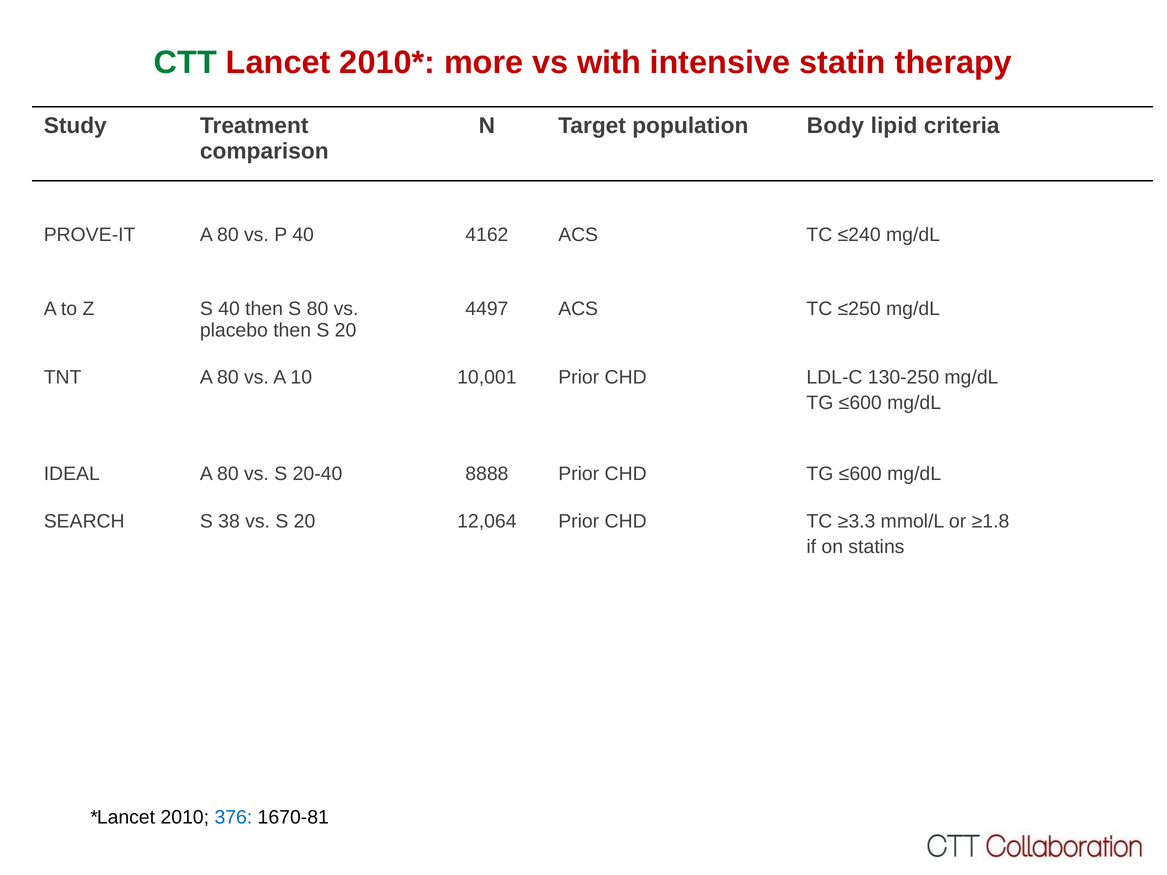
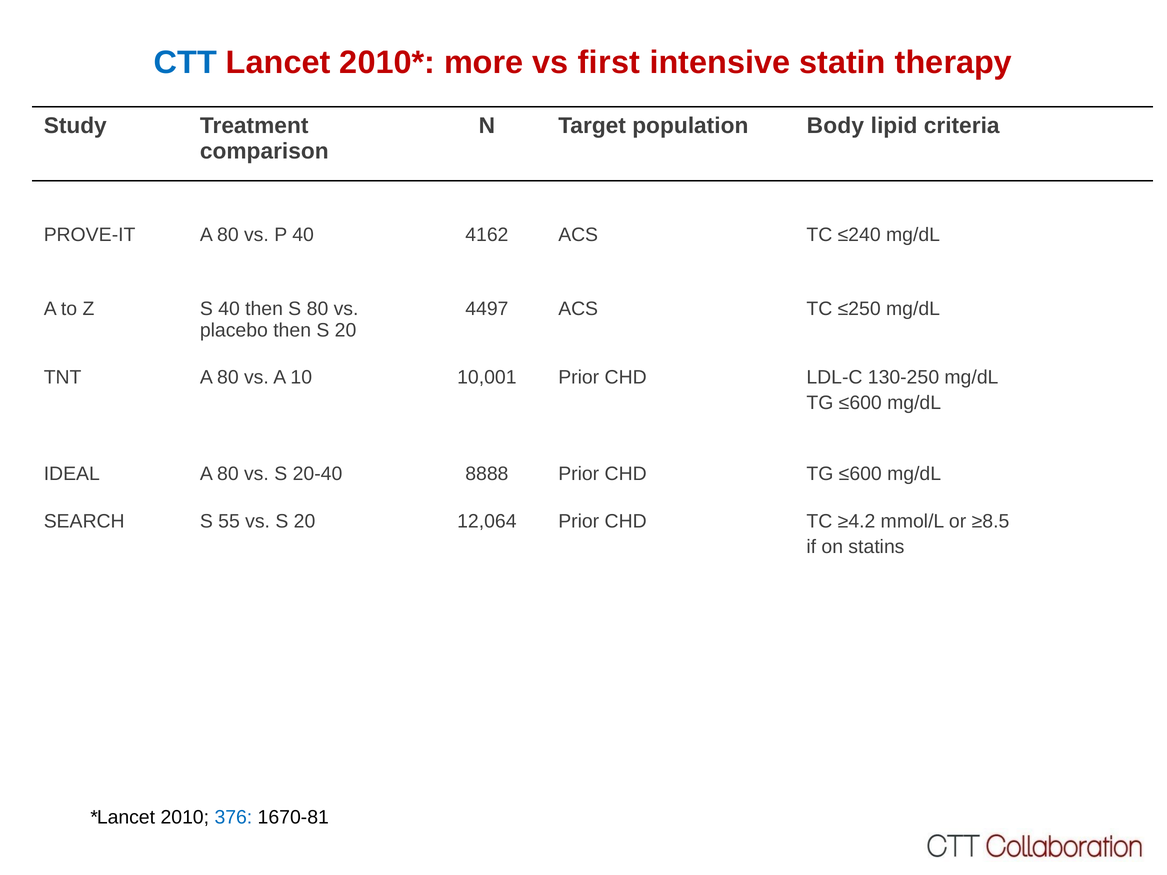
CTT colour: green -> blue (185, 62)
with: with -> first (609, 62)
38: 38 -> 55 (229, 521)
≥3.3: ≥3.3 -> ≥4.2 (857, 521)
≥1.8: ≥1.8 -> ≥8.5 (991, 521)
